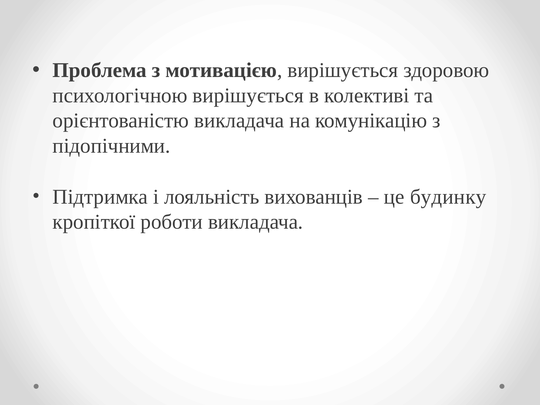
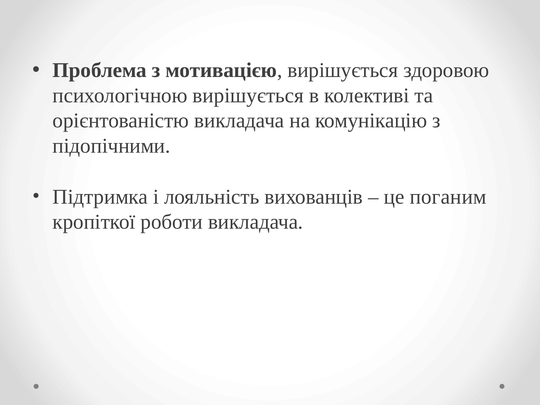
будинку: будинку -> поганим (448, 197)
